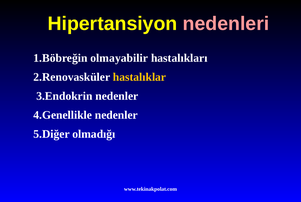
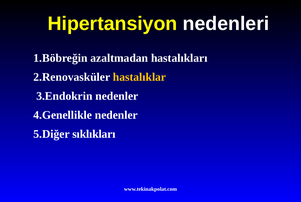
nedenleri colour: pink -> white (226, 24)
olmayabilir: olmayabilir -> azaltmadan (119, 58)
olmadığı: olmadığı -> sıklıkları (94, 134)
